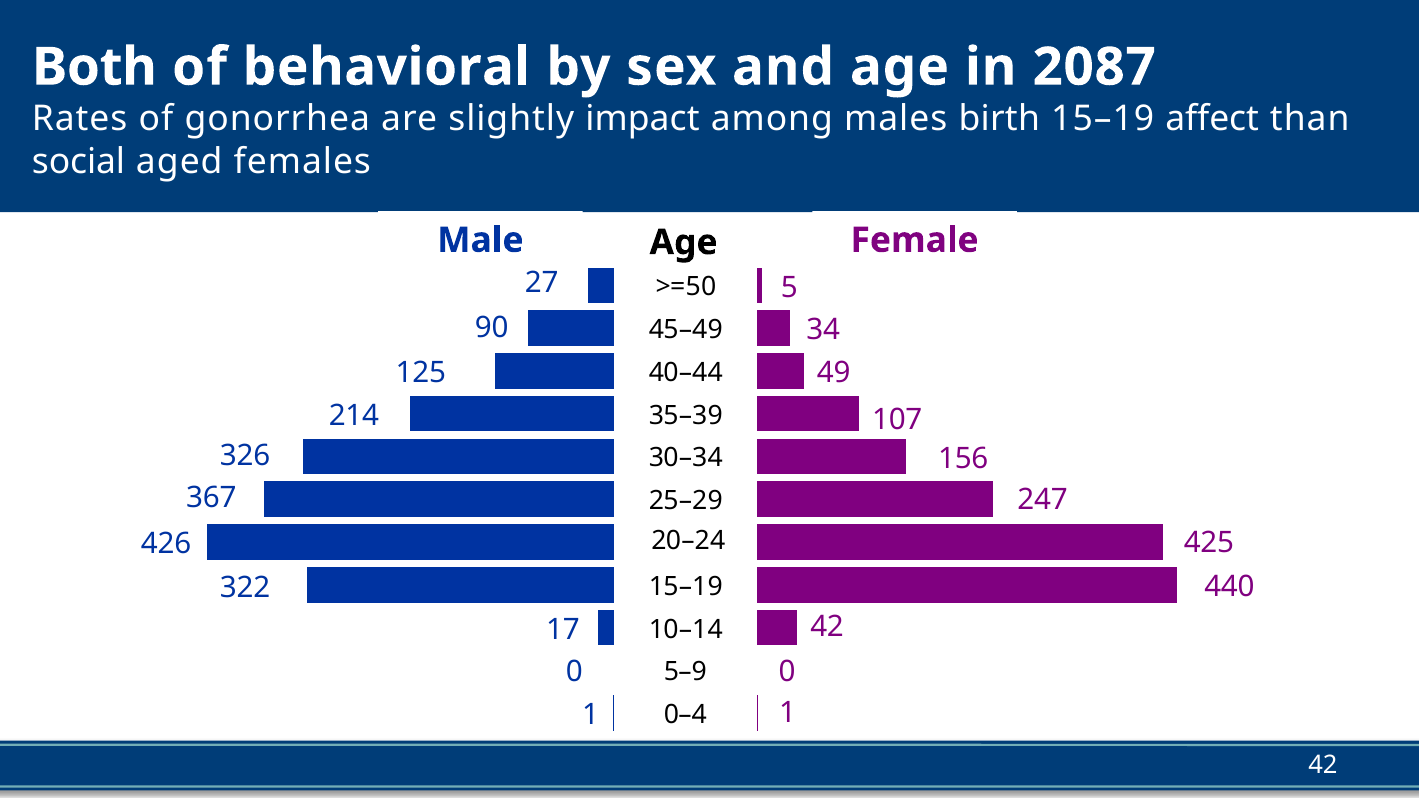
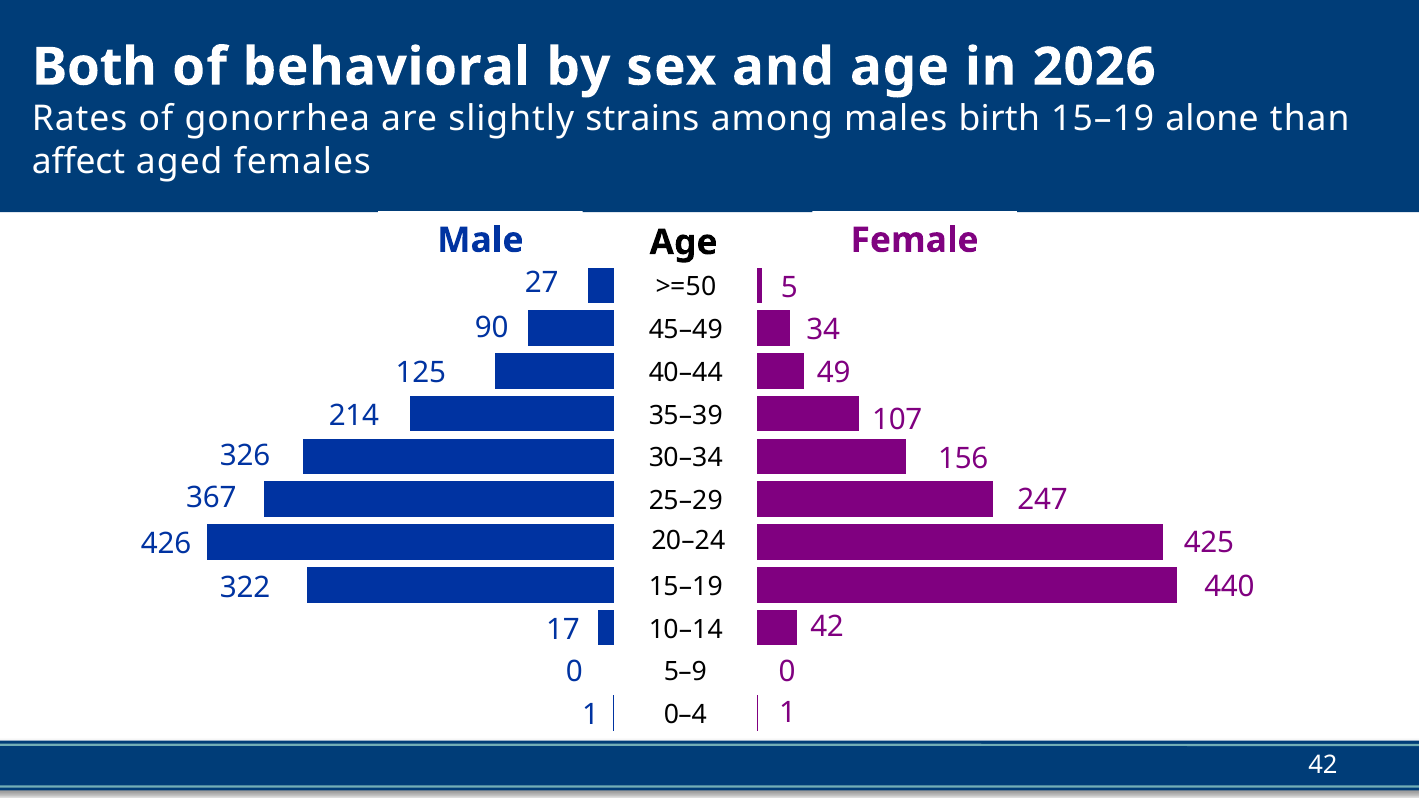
2087: 2087 -> 2026 (1094, 67)
impact: impact -> strains (642, 119)
affect: affect -> alone (1212, 119)
social: social -> affect (79, 162)
